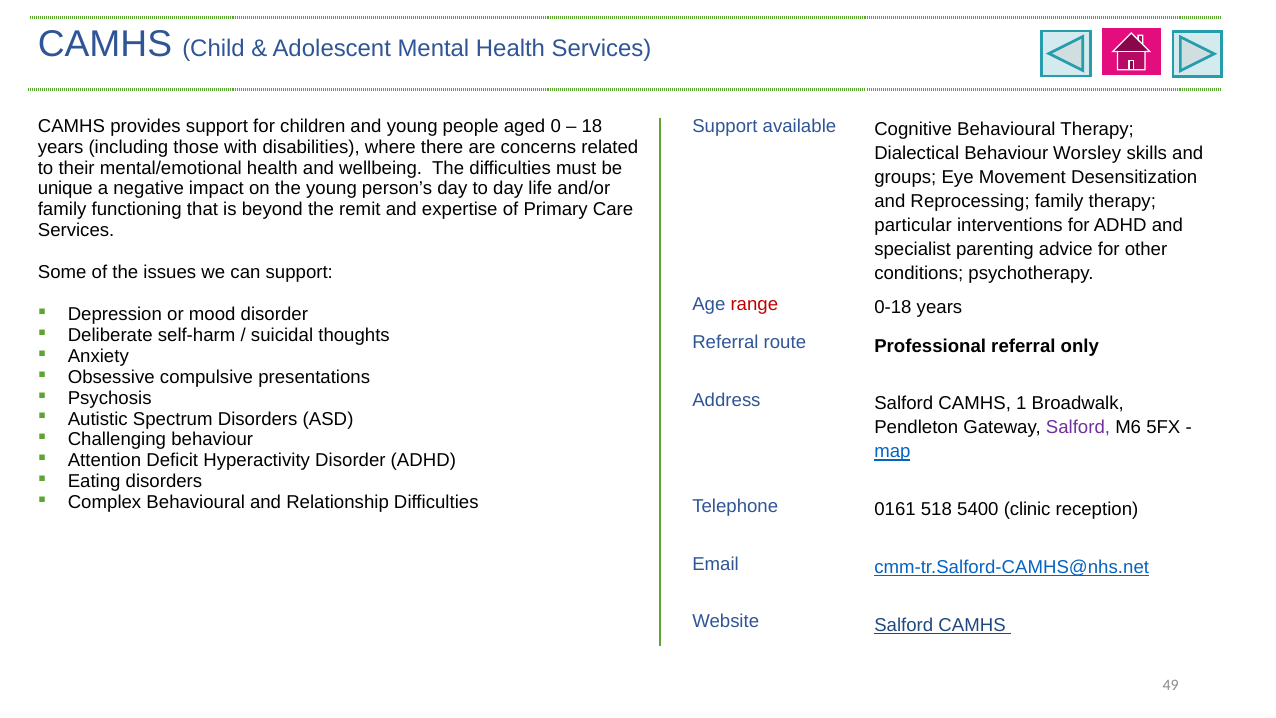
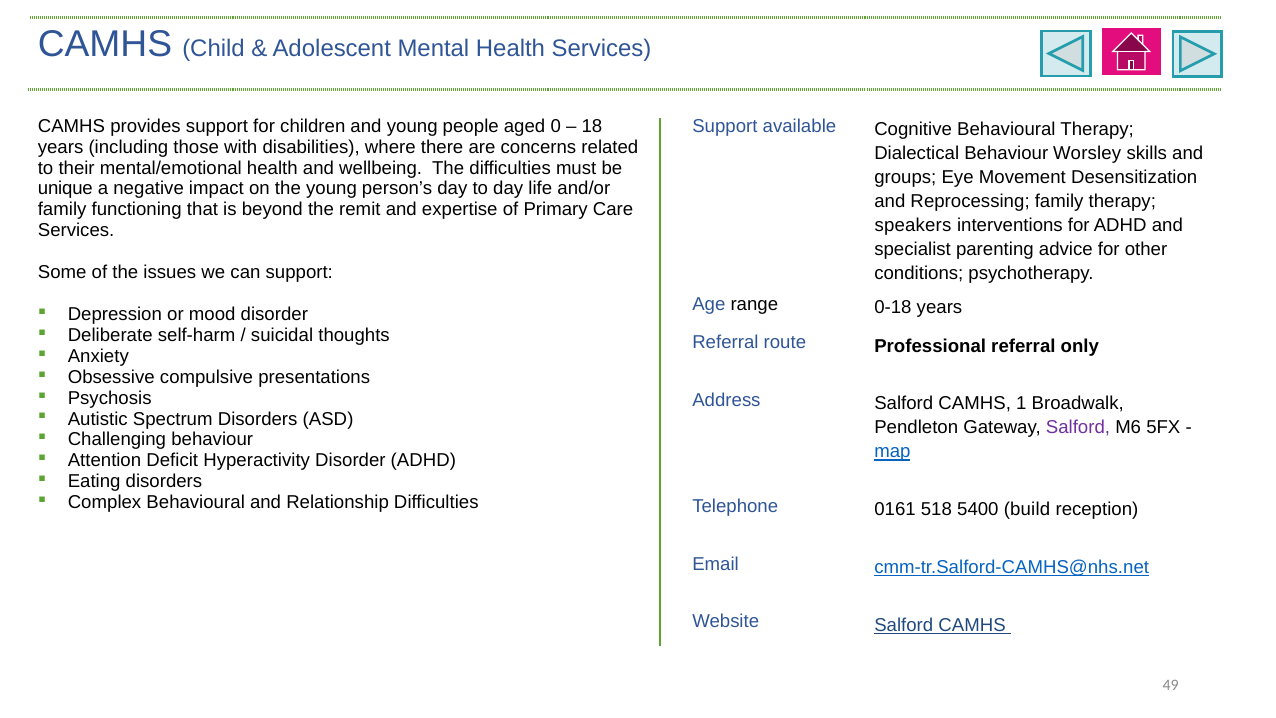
particular: particular -> speakers (913, 225)
range colour: red -> black (754, 304)
clinic: clinic -> build (1027, 509)
